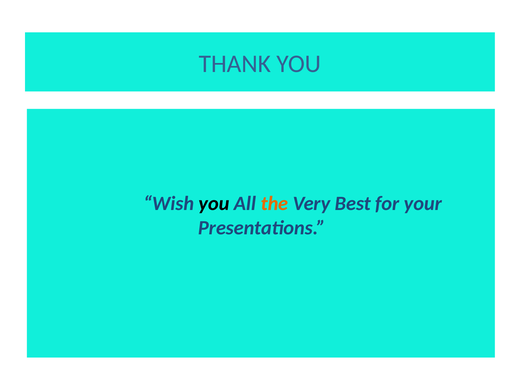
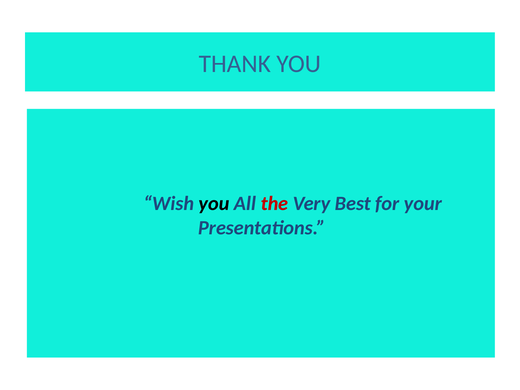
the colour: orange -> red (274, 204)
